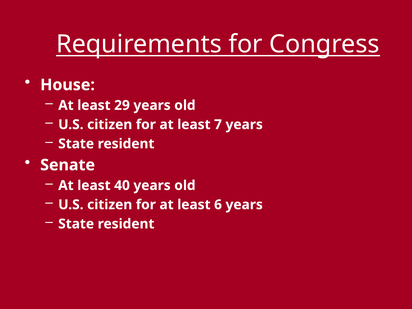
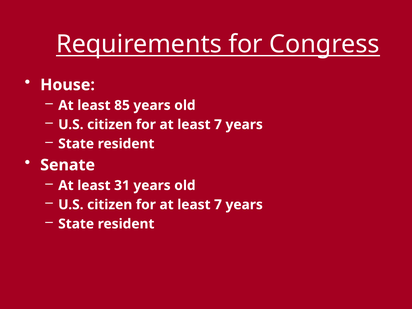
29: 29 -> 85 (122, 105)
40: 40 -> 31 (122, 185)
6: 6 -> 7 (218, 205)
